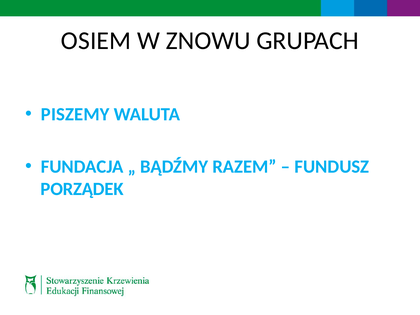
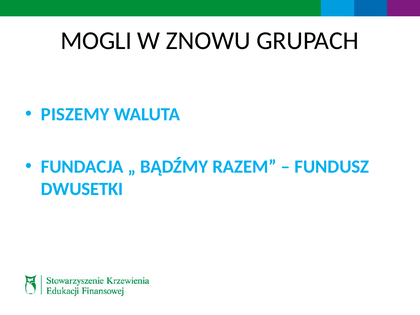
OSIEM: OSIEM -> MOGLI (96, 41)
PORZĄDEK: PORZĄDEK -> DWUSETKI (82, 189)
